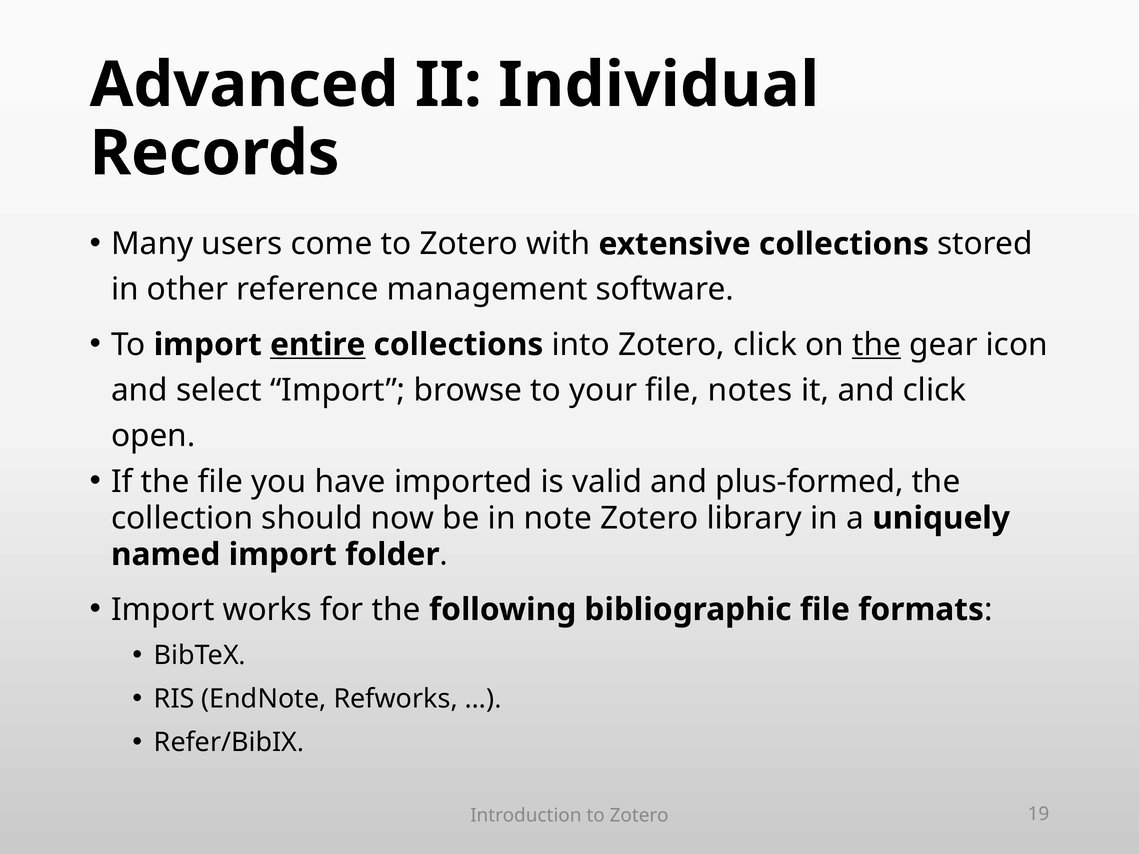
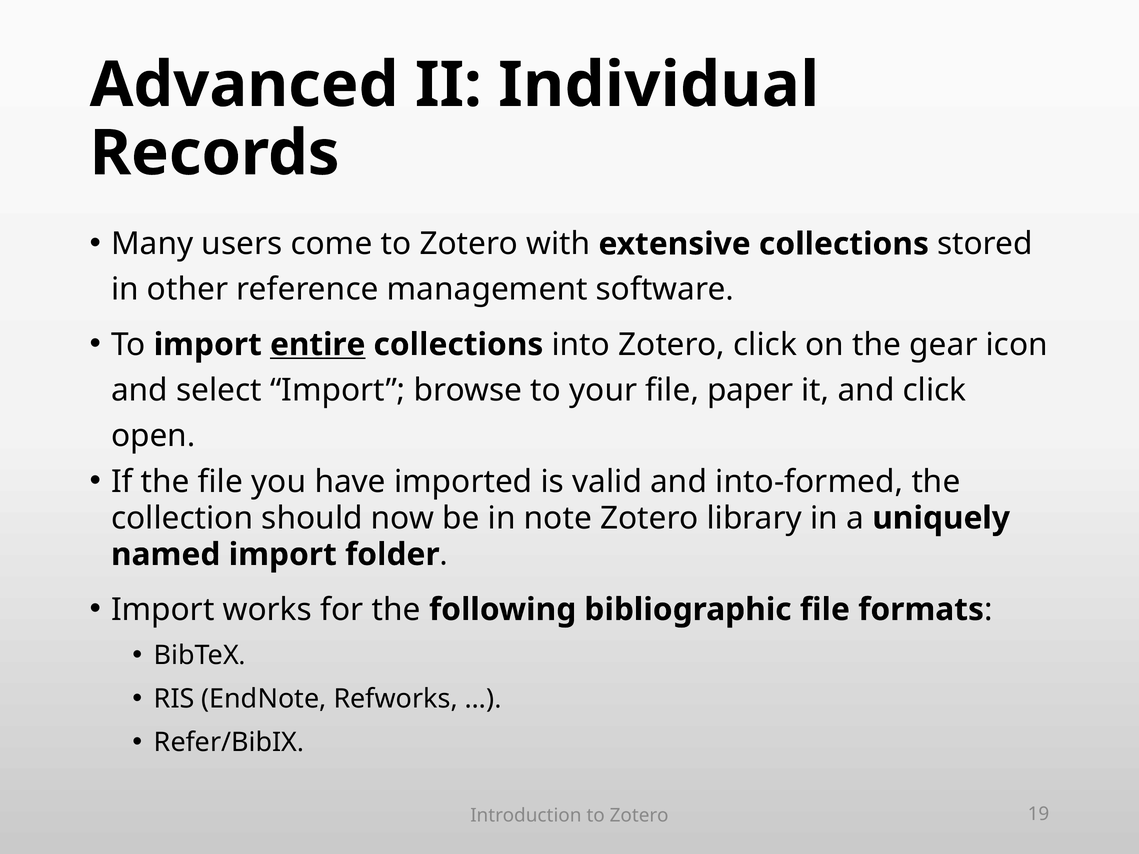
the underline: present -> none (877, 345)
notes: notes -> paper (750, 390)
plus-formed: plus-formed -> into-formed (809, 482)
